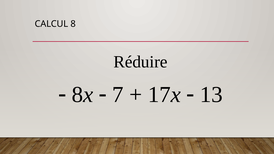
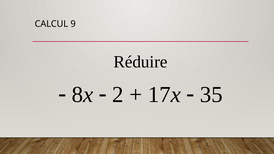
8: 8 -> 9 (73, 24)
7: 7 -> 2 (118, 95)
13: 13 -> 35 (211, 95)
